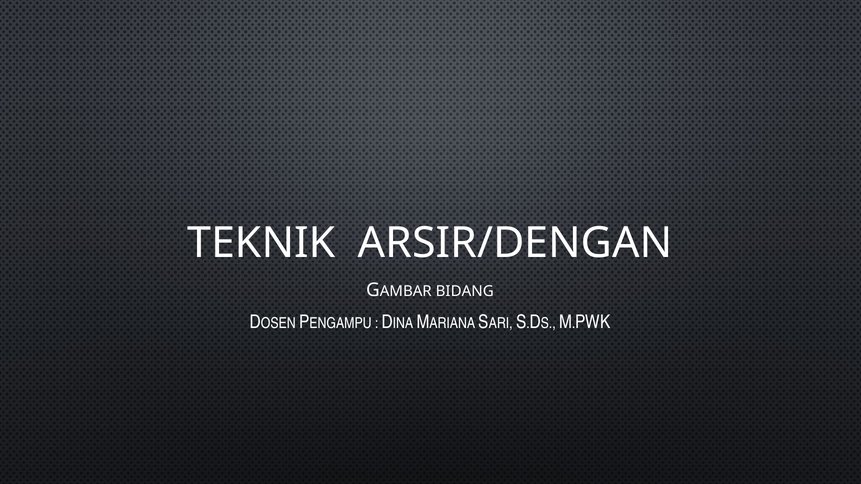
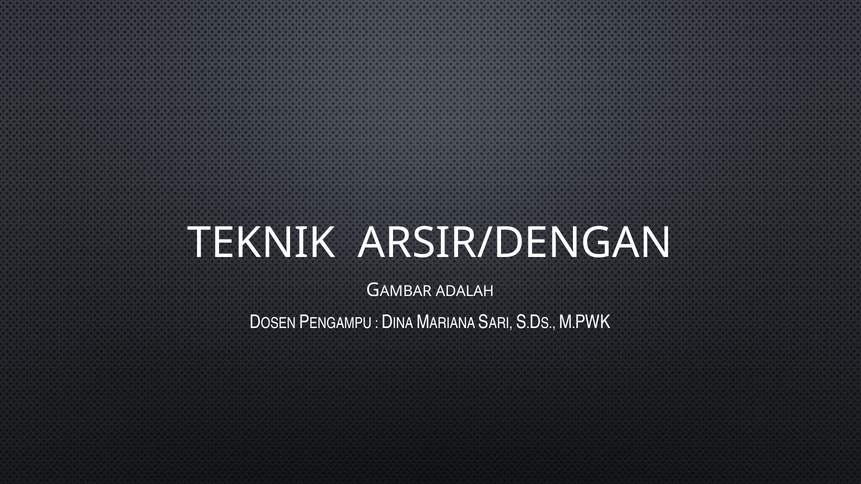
BIDANG: BIDANG -> ADALAH (465, 292)
